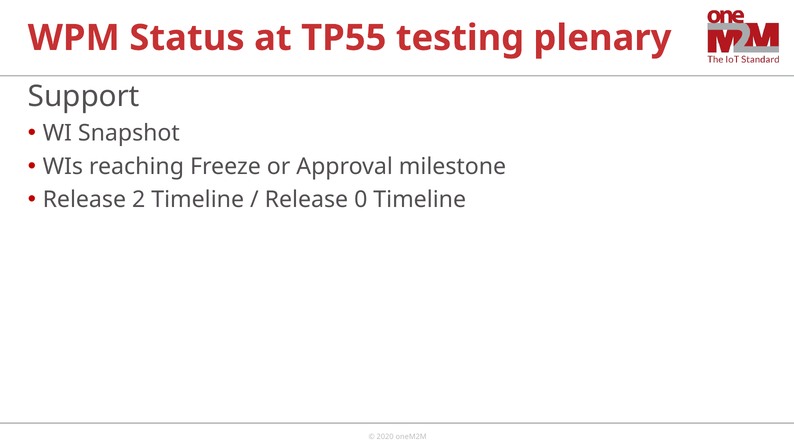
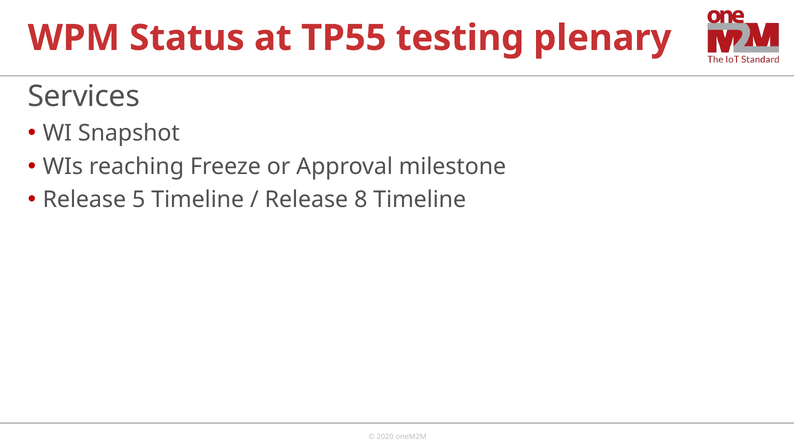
Support: Support -> Services (84, 97)
2: 2 -> 5 (139, 200)
0: 0 -> 8 (361, 200)
